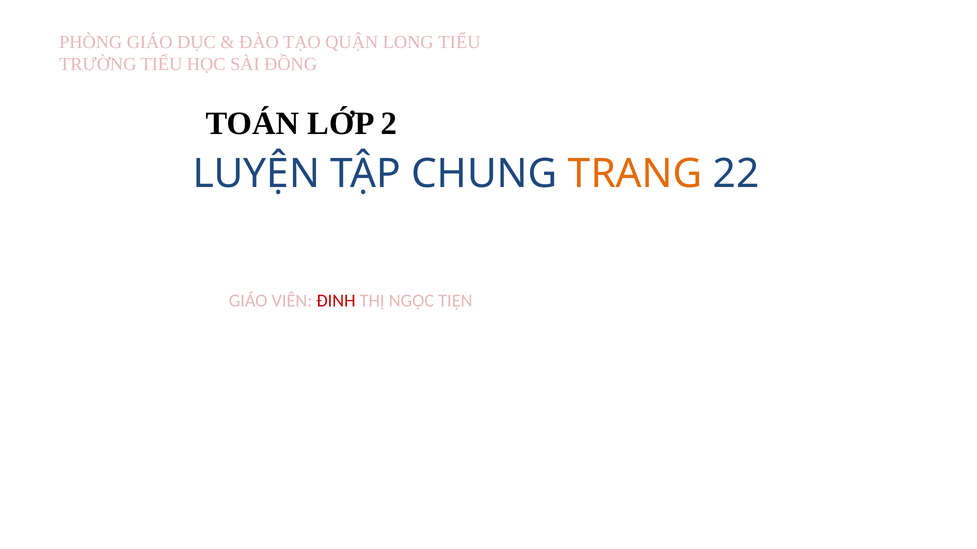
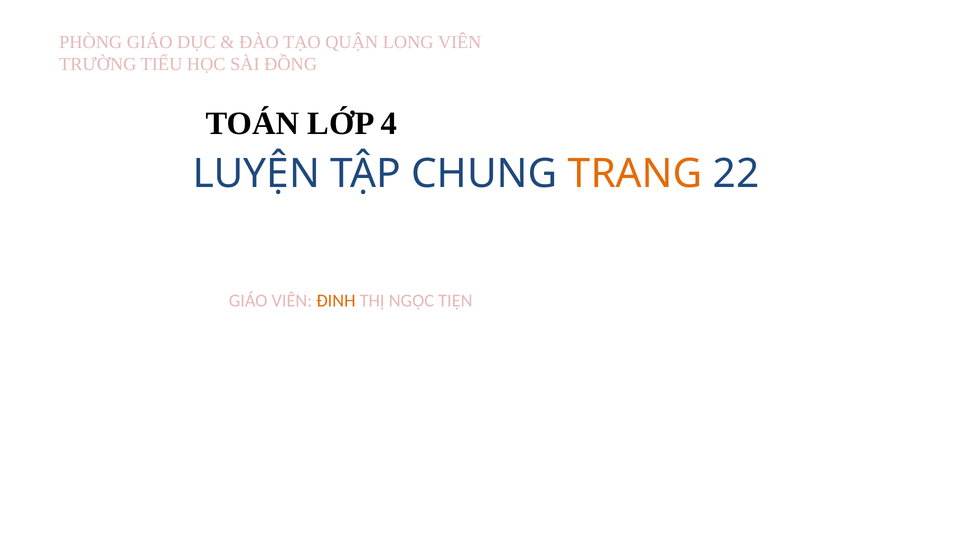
LONG TIỂU: TIỂU -> VIÊN (460, 42)
2: 2 -> 4 (389, 123)
ĐINH colour: red -> orange (336, 301)
